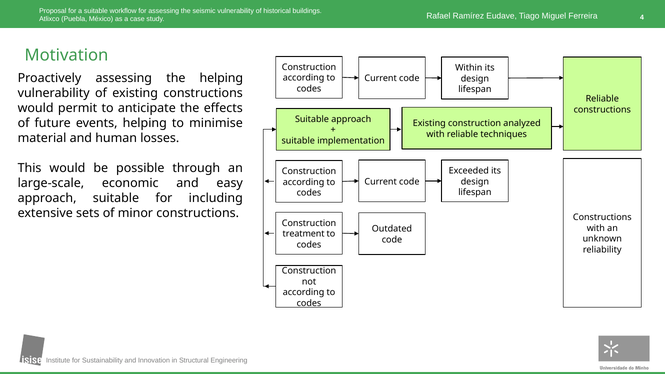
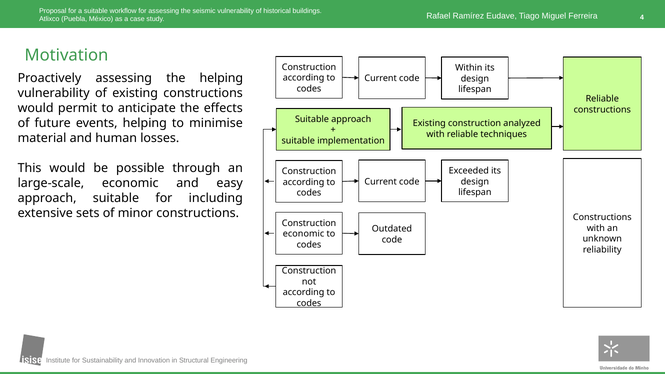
treatment: treatment -> economic (304, 234)
